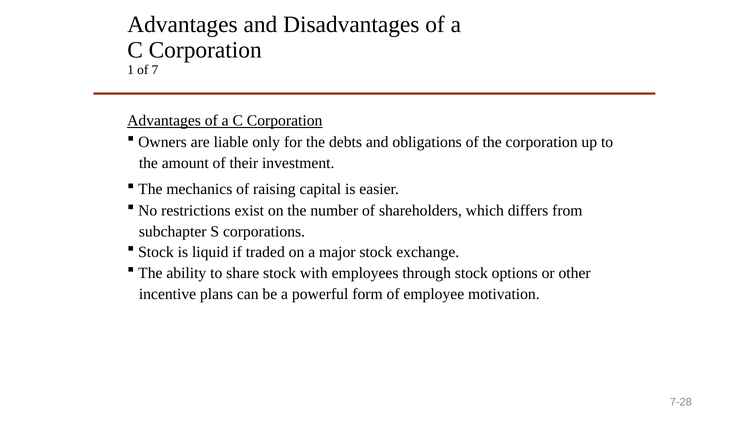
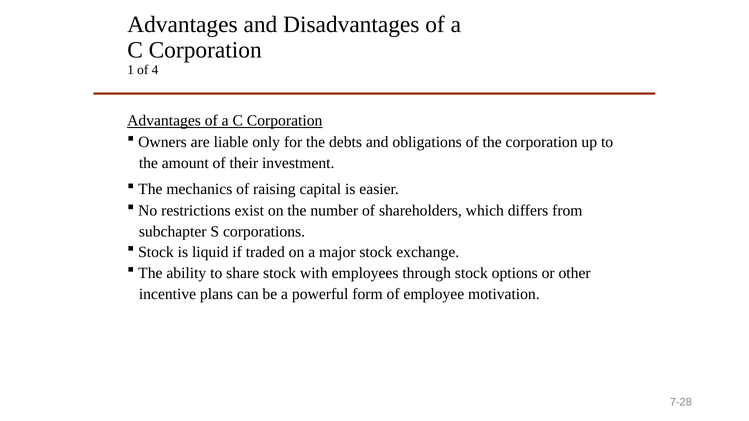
7: 7 -> 4 (155, 70)
